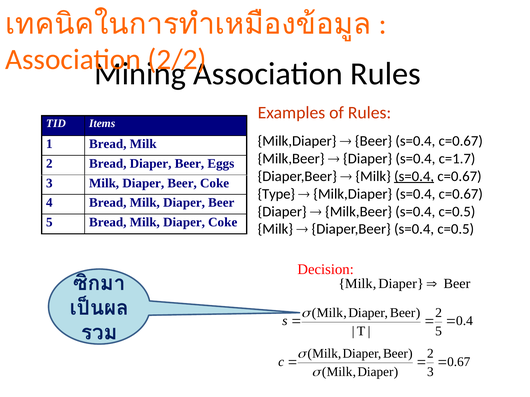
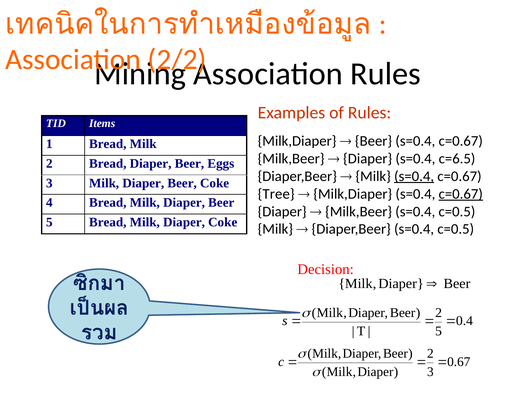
c=1.7: c=1.7 -> c=6.5 (457, 159)
Type: Type -> Tree (276, 194)
c=0.67 underline: none -> present (461, 194)
